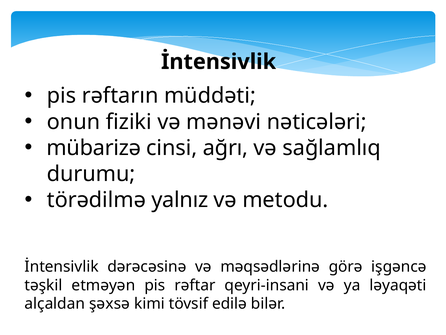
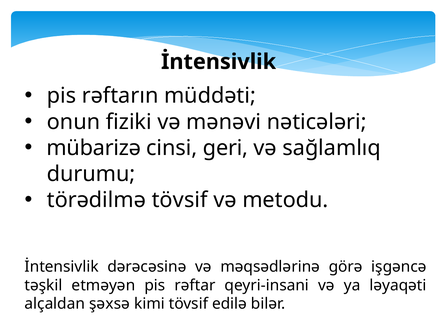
ağrı: ağrı -> geri (226, 148)
törədilmə yalnız: yalnız -> tövsif (180, 200)
